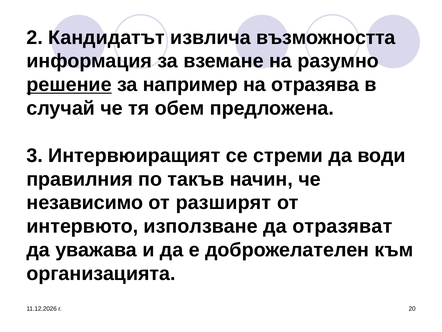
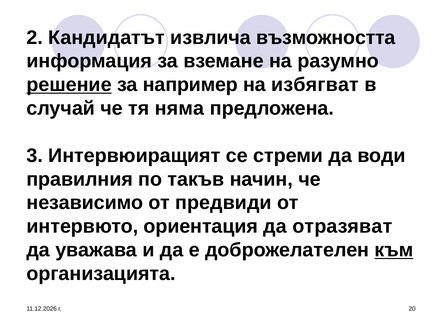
отразява: отразява -> избягват (315, 85)
обем: обем -> няма (179, 108)
разширят: разширят -> предвиди (224, 203)
използване: използване -> ориентация (201, 226)
към underline: none -> present (394, 250)
